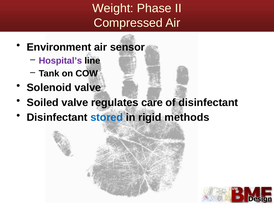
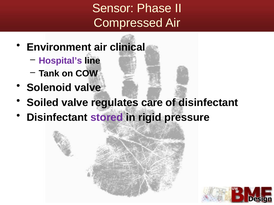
Weight: Weight -> Sensor (113, 8)
sensor: sensor -> clinical (128, 47)
stored colour: blue -> purple (107, 118)
methods: methods -> pressure (187, 118)
